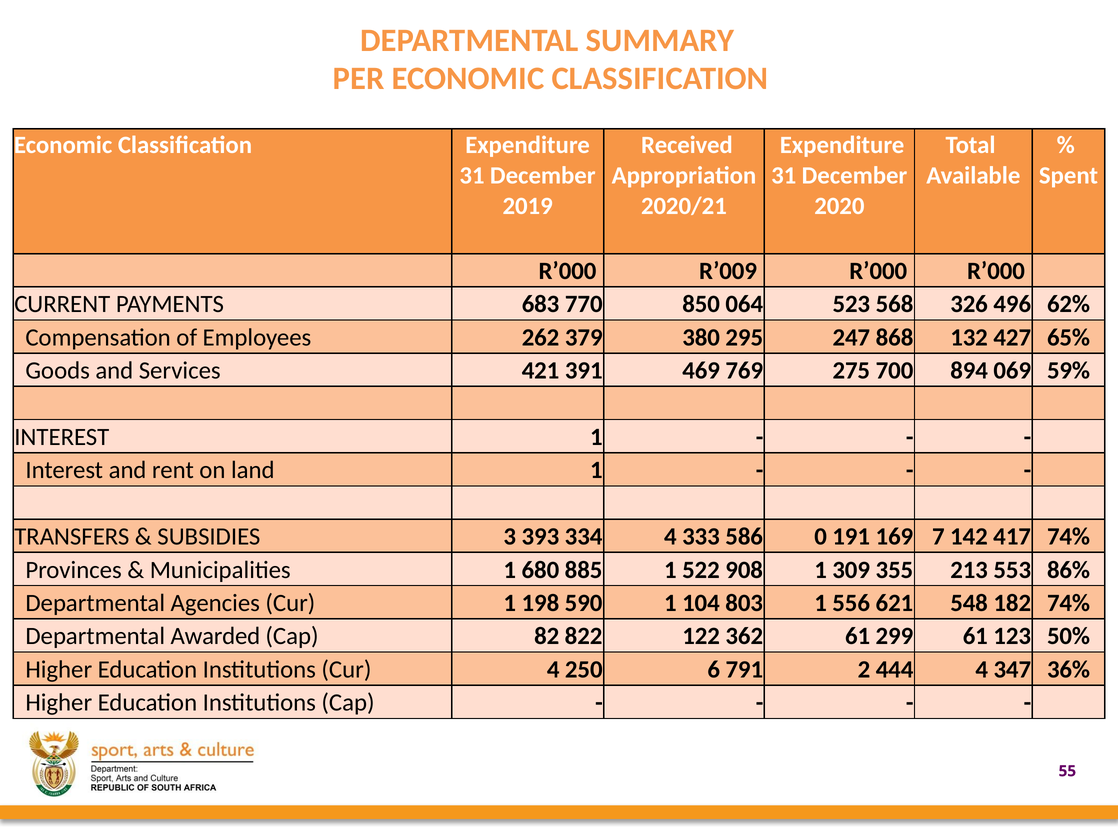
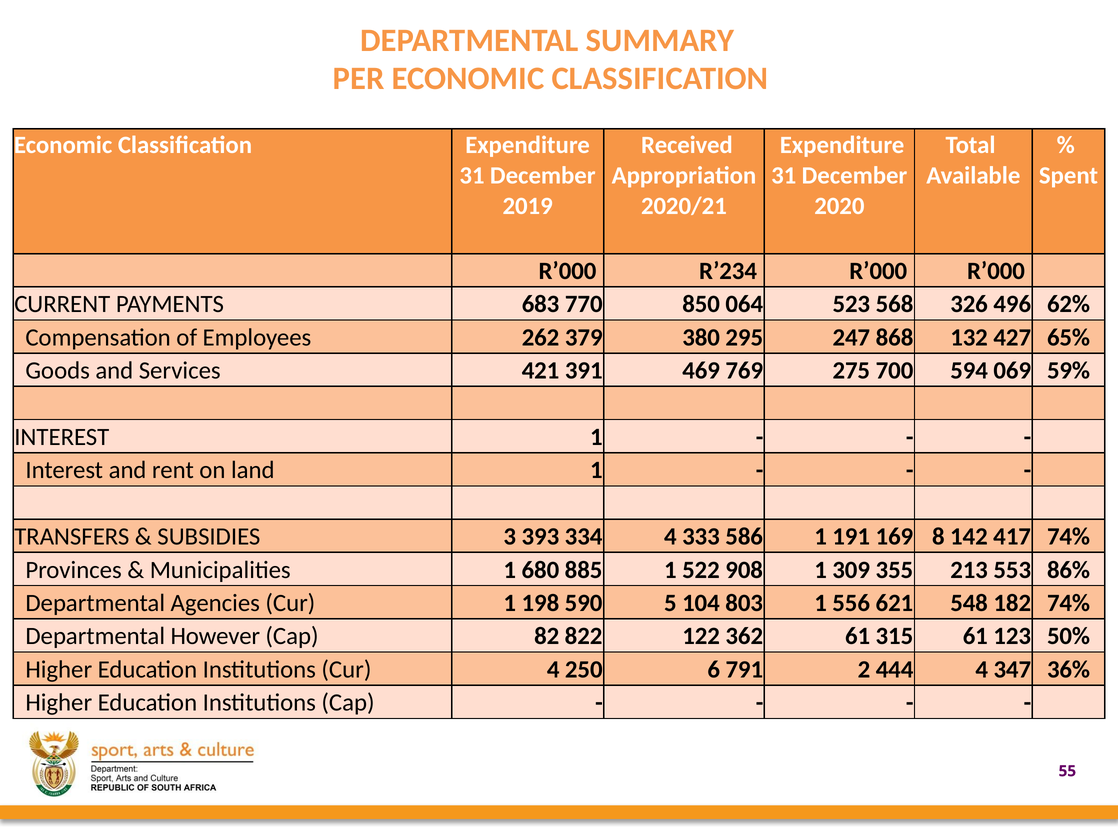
R’009: R’009 -> R’234 (728, 271)
894: 894 -> 594 (969, 370)
586 0: 0 -> 1 (821, 536)
7: 7 -> 8 (938, 536)
590 1: 1 -> 5 (670, 603)
Awarded: Awarded -> However (215, 636)
299: 299 -> 315 (894, 636)
